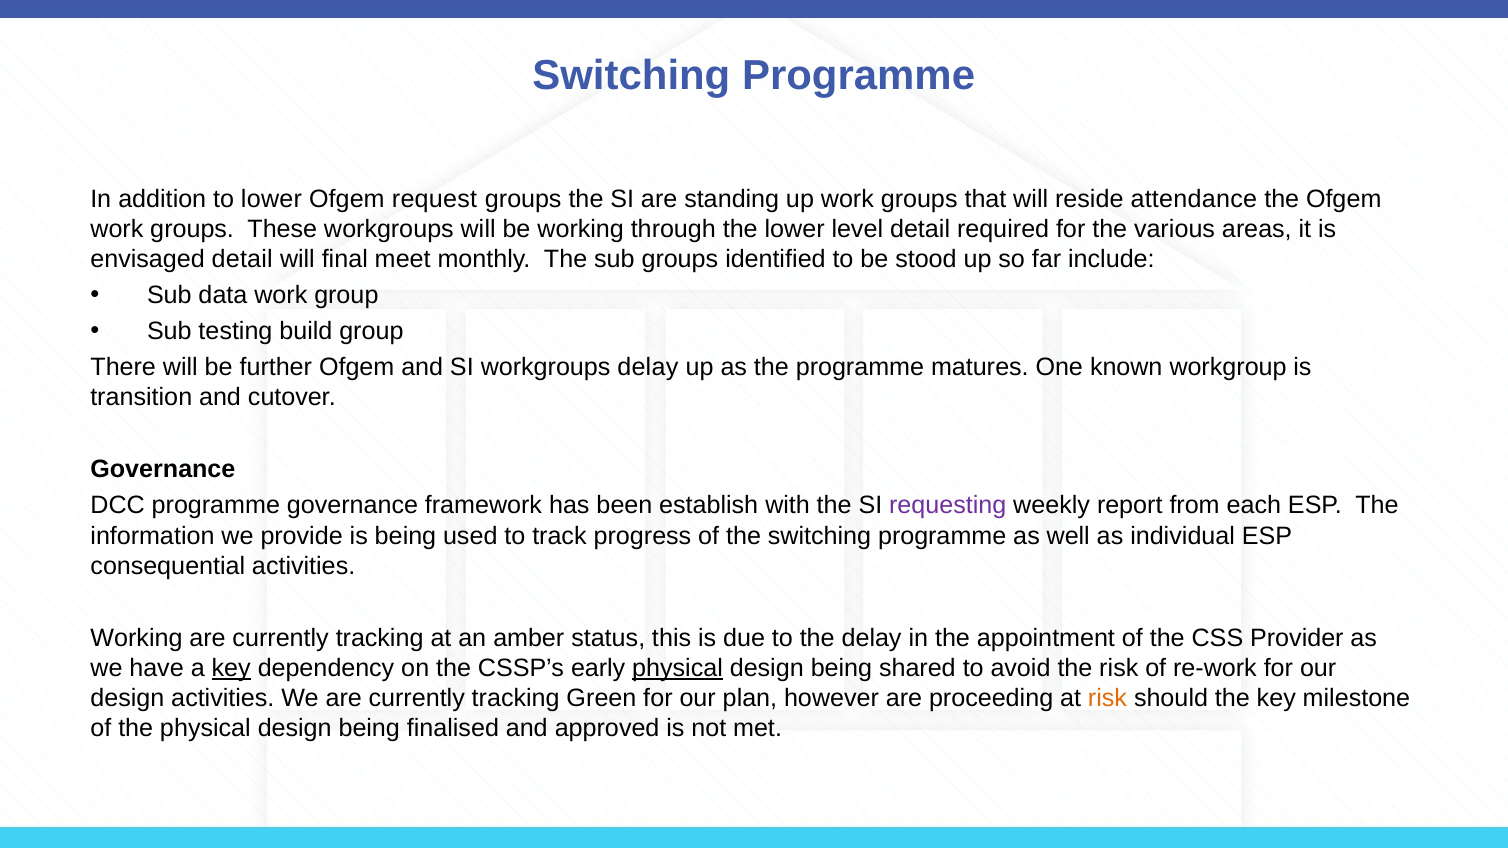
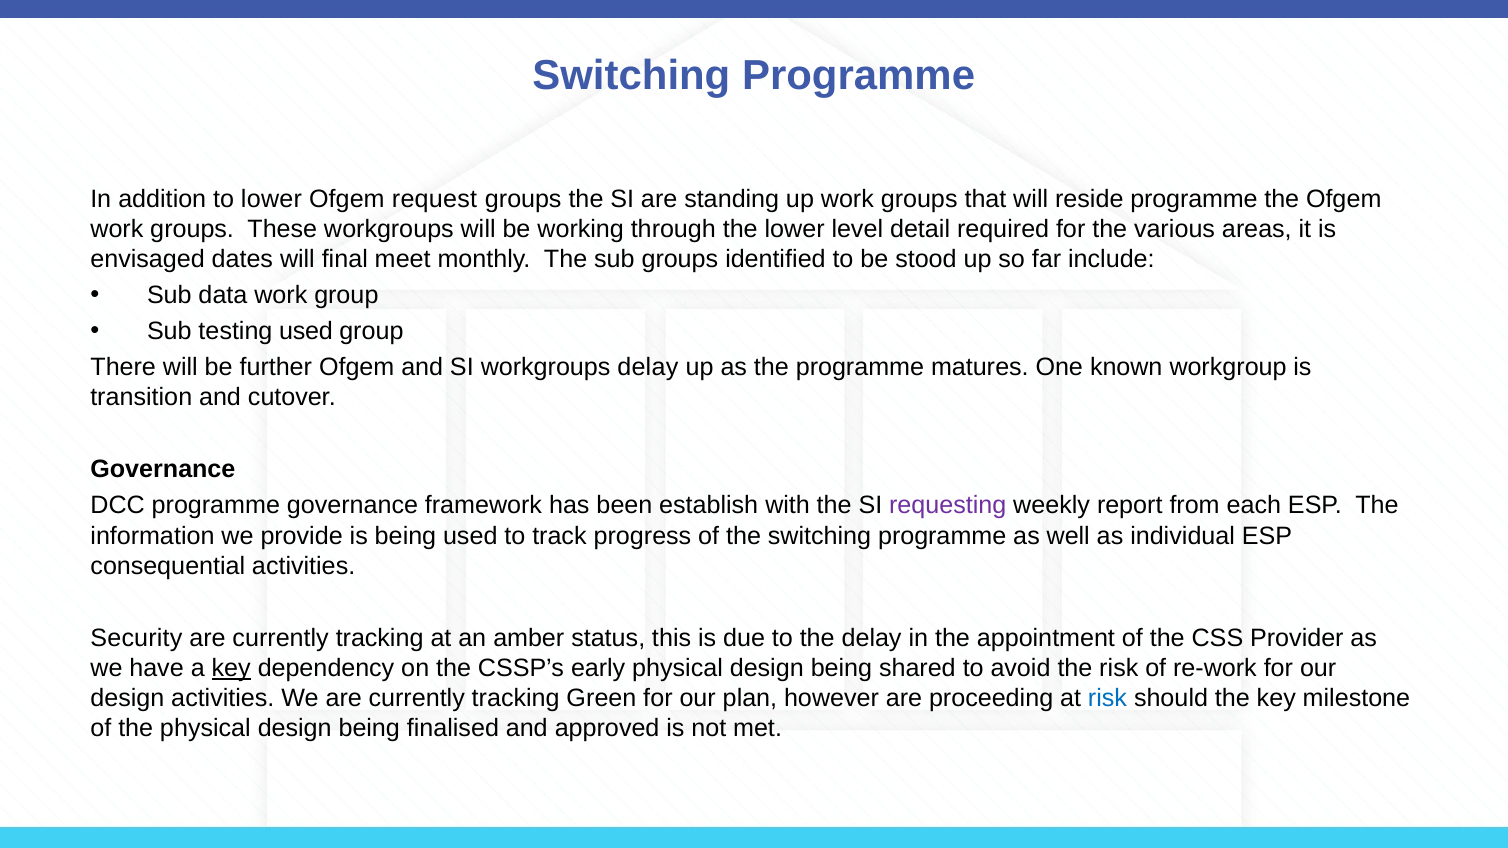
reside attendance: attendance -> programme (1194, 199)
envisaged detail: detail -> dates (242, 259)
testing build: build -> used (306, 331)
Working: Working -> Security (136, 638)
physical underline: present -> none (678, 668)
risk colour: orange -> blue (1107, 699)
